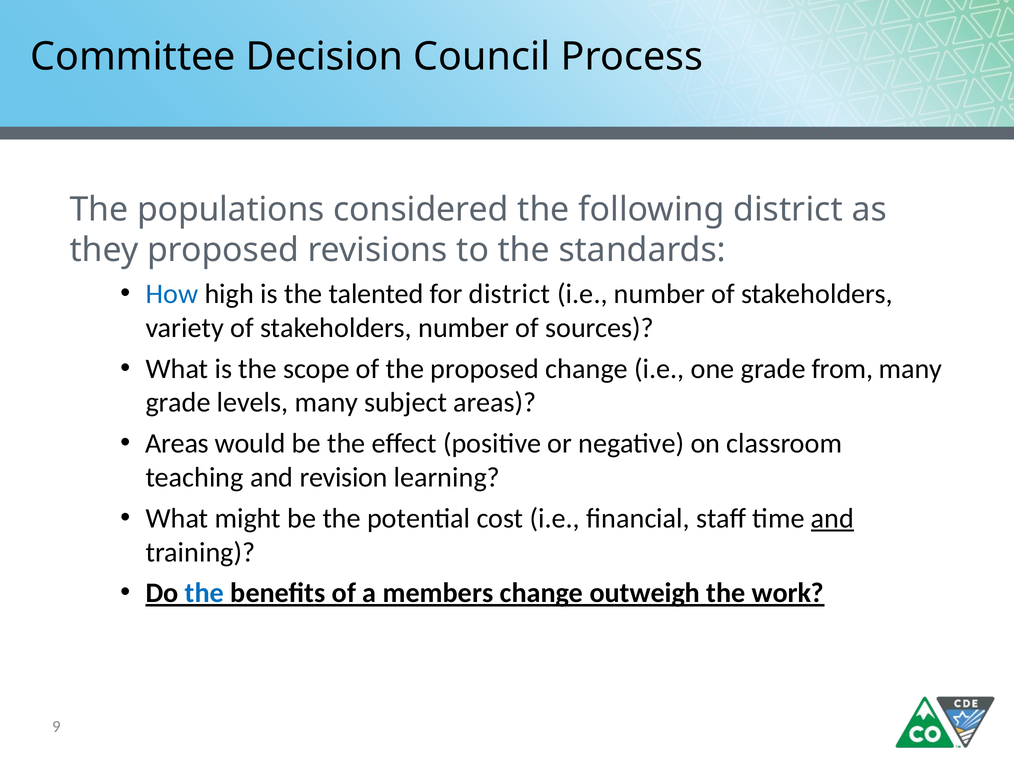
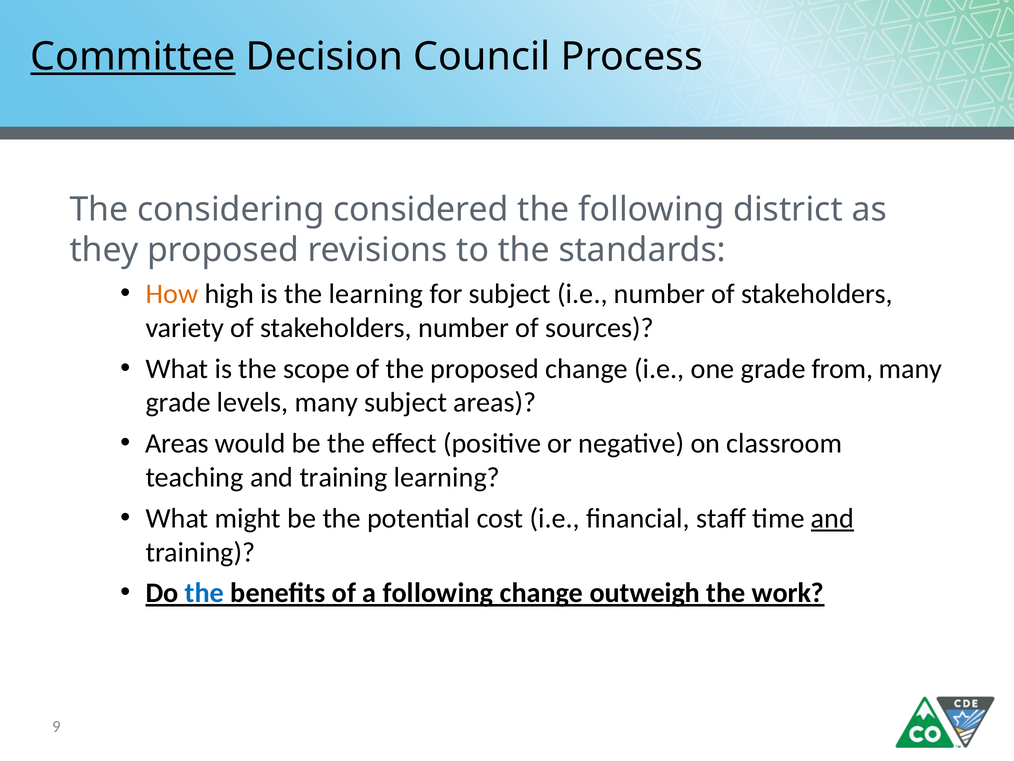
Committee underline: none -> present (133, 57)
populations: populations -> considering (231, 209)
How colour: blue -> orange (172, 294)
the talented: talented -> learning (376, 294)
for district: district -> subject (510, 294)
teaching and revision: revision -> training (344, 477)
a members: members -> following (438, 593)
